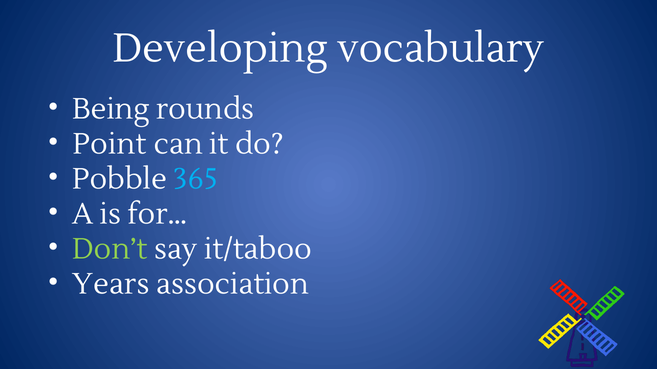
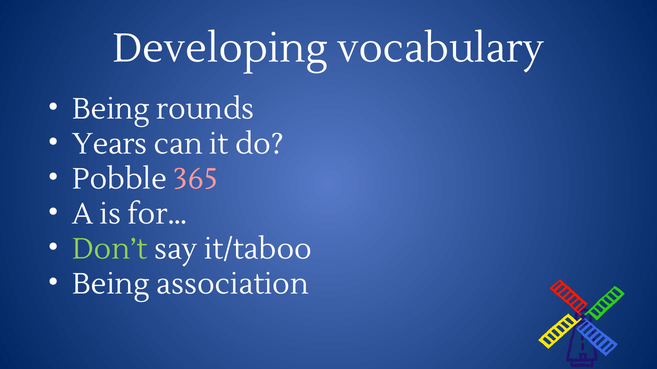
Point: Point -> Years (110, 144)
365 colour: light blue -> pink (196, 179)
Years: Years -> Being (111, 284)
